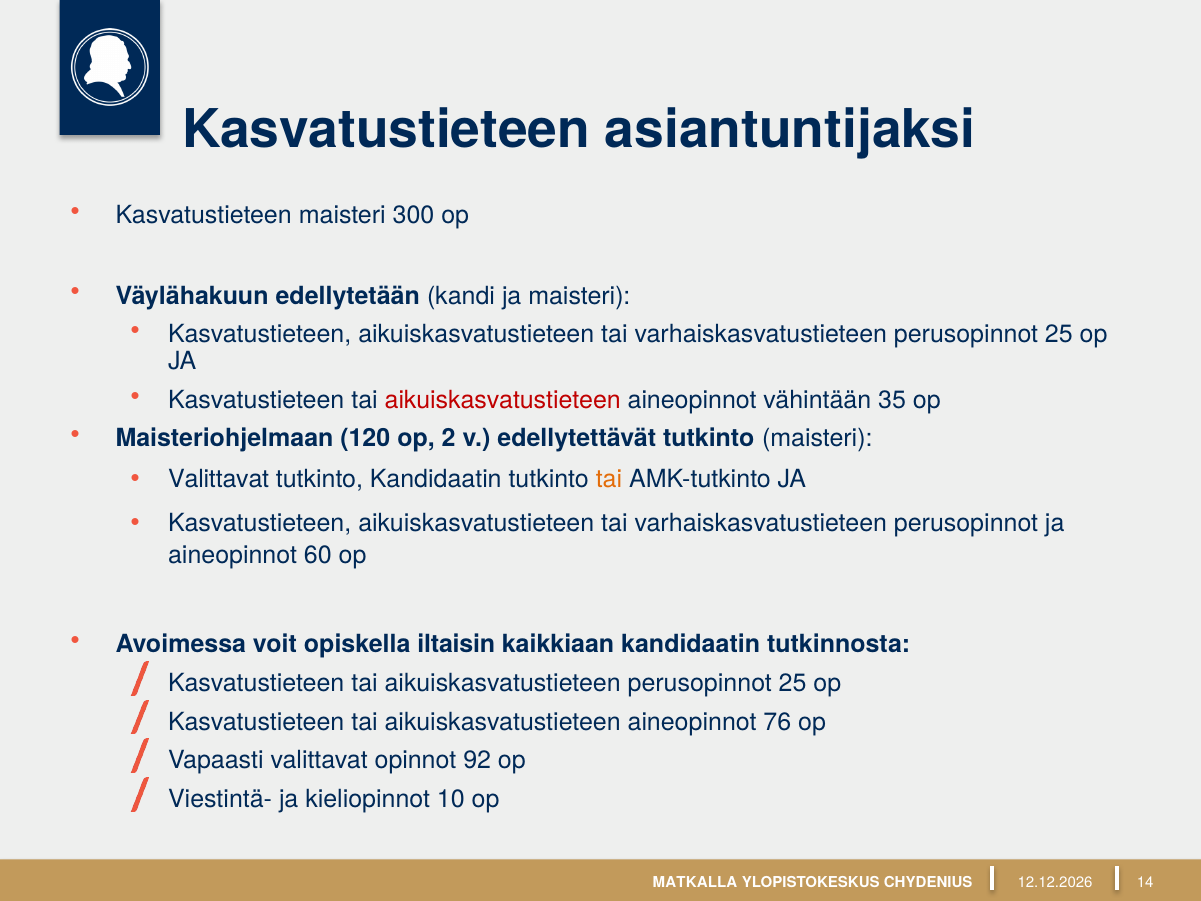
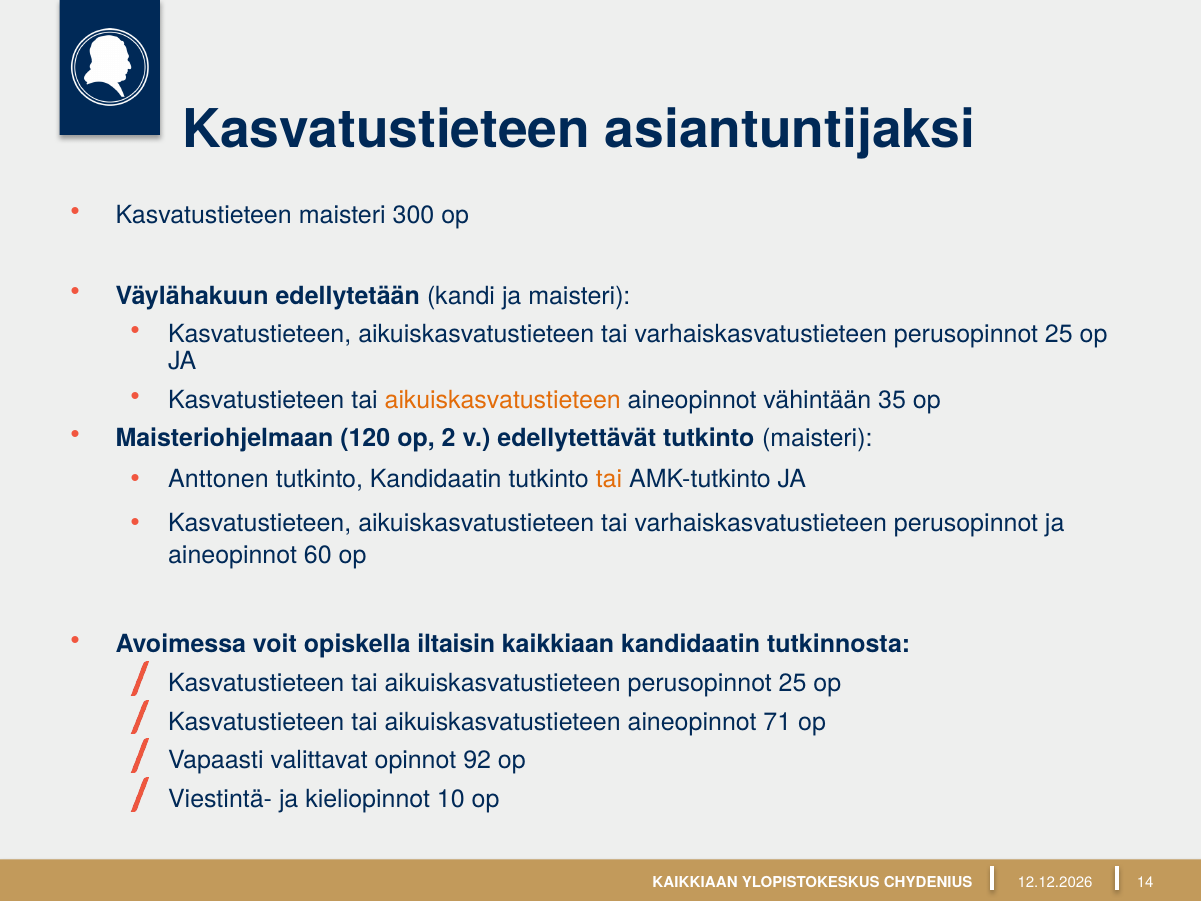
aikuiskasvatustieteen colour: red -> orange (503, 400)
Valittavat: Valittavat -> Anttonen (218, 479)
76: 76 -> 71 (777, 722)
MATKALLA: MATKALLA -> KAIKKIAAN (695, 882)
